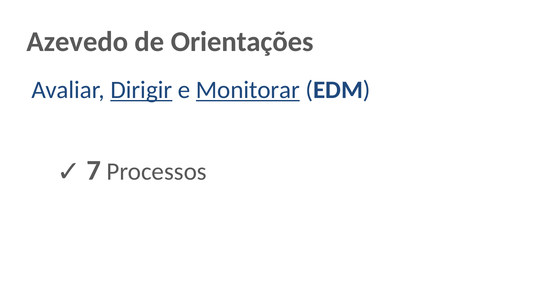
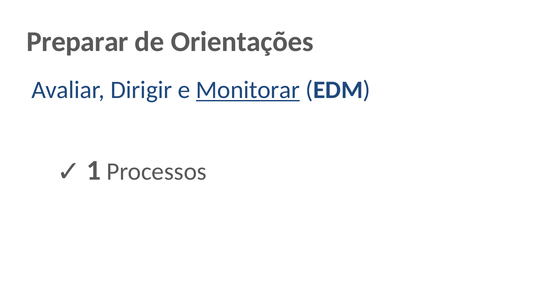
Azevedo: Azevedo -> Preparar (77, 42)
Dirigir underline: present -> none (141, 90)
7: 7 -> 1 (94, 171)
